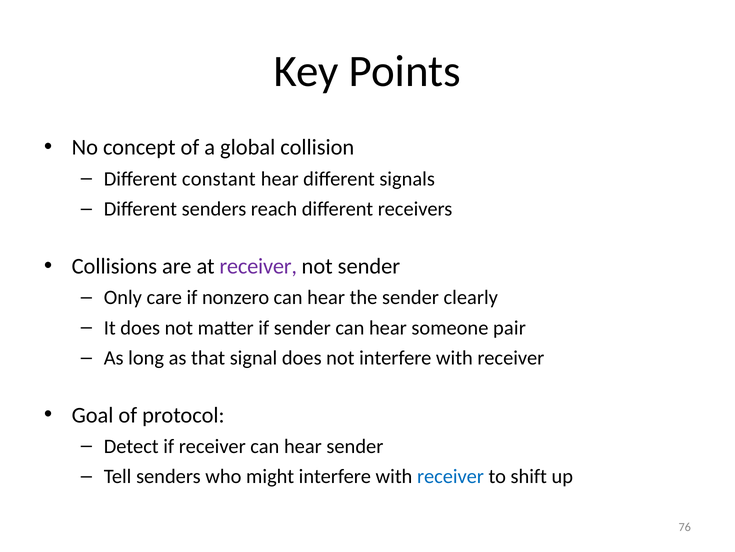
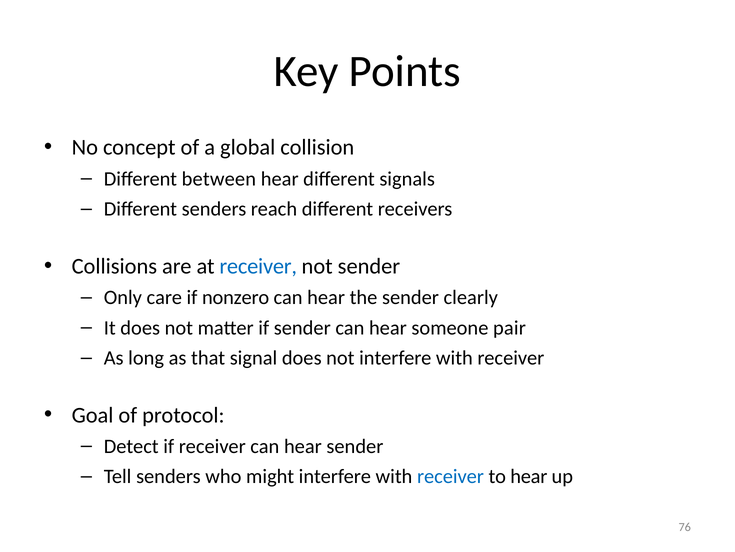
constant: constant -> between (219, 179)
receiver colour: purple -> blue (258, 266)
to shift: shift -> hear (529, 476)
